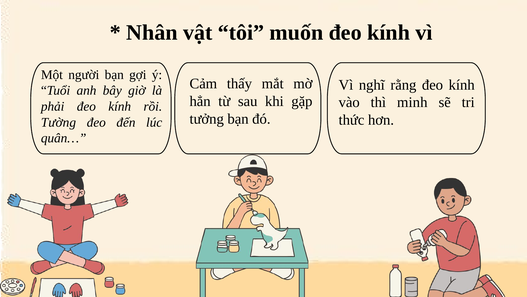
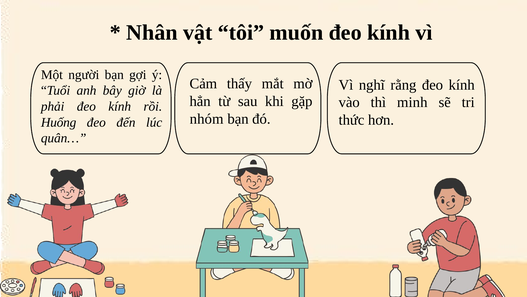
tưởng: tưởng -> nhóm (207, 119)
Tường: Tường -> Huống (59, 122)
